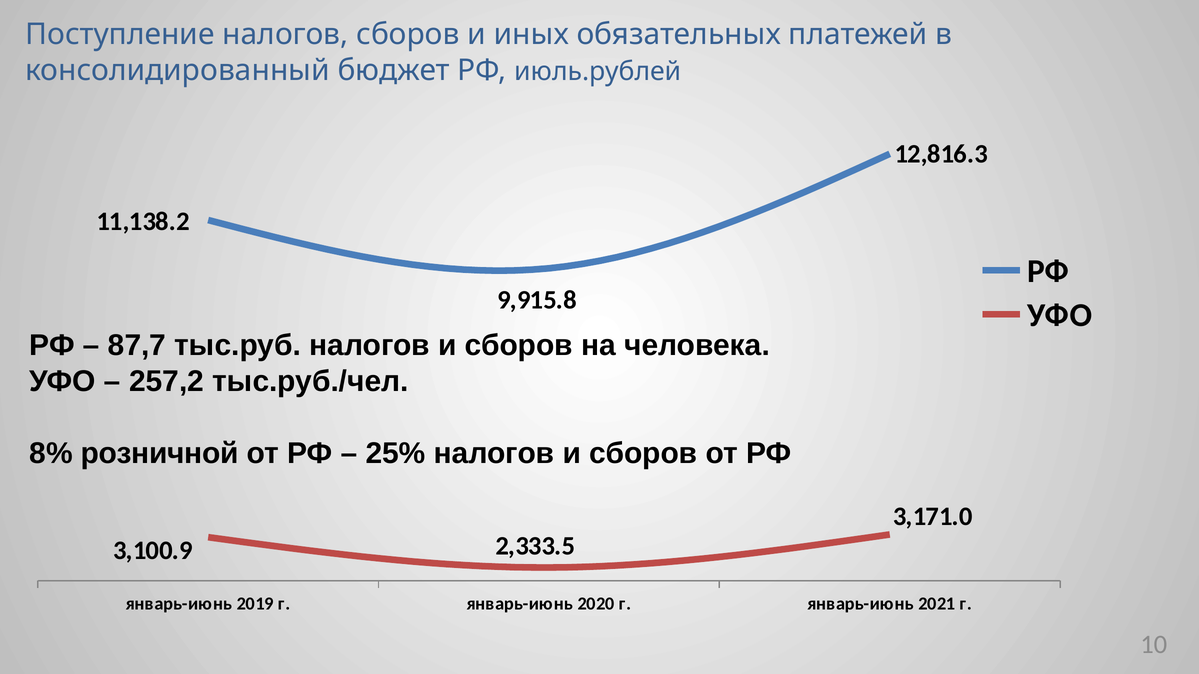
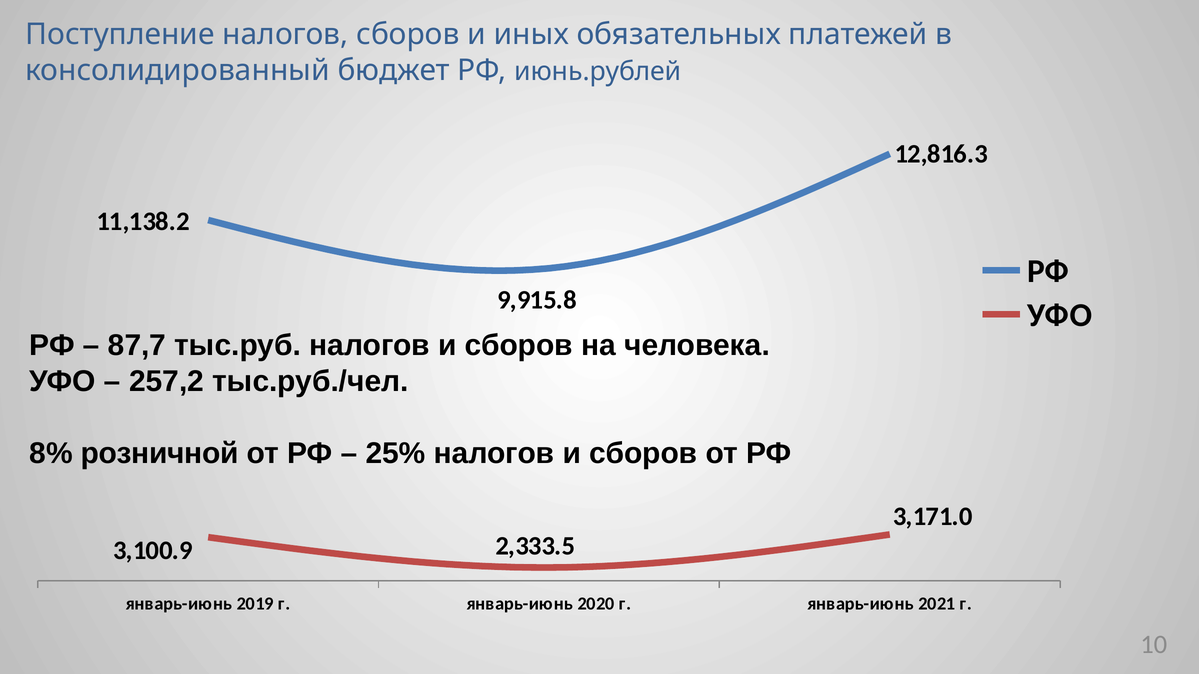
июль.рублей: июль.рублей -> июнь.рублей (598, 71)
